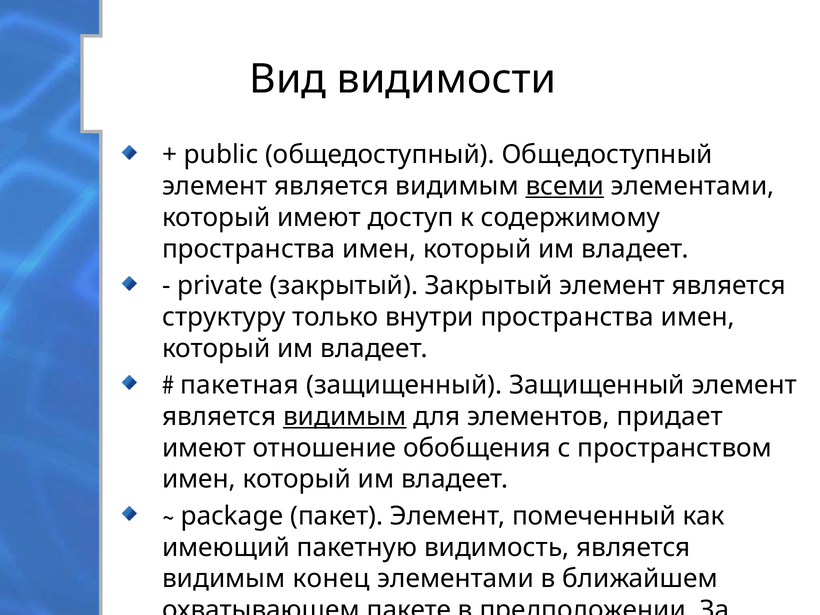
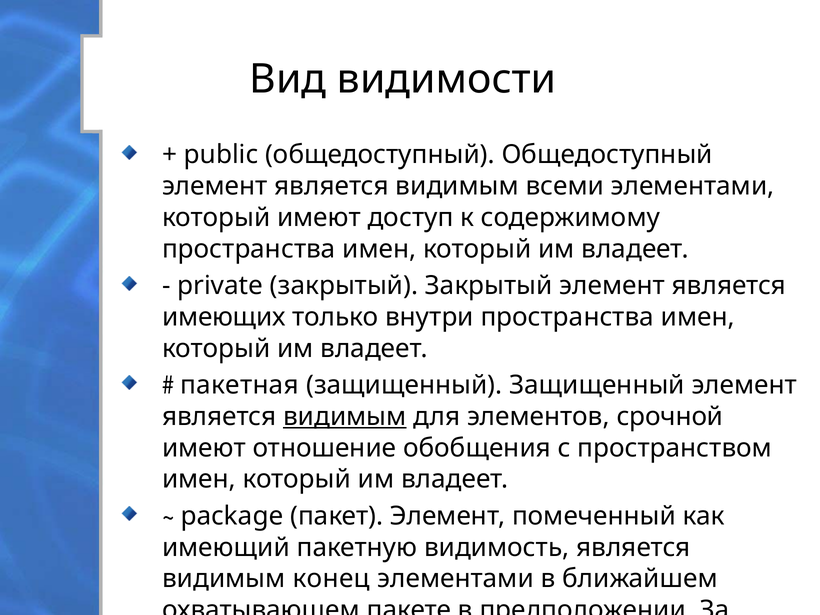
всеми underline: present -> none (565, 186)
структуру: структуру -> имеющих (224, 317)
придает: придает -> срочной (670, 417)
